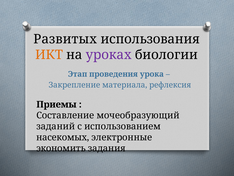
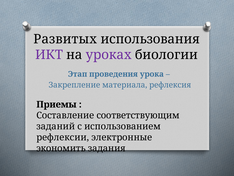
ИКТ colour: orange -> purple (49, 55)
мочеобразующий: мочеобразующий -> соответствующим (138, 115)
насекомых: насекомых -> рефлексии (63, 137)
